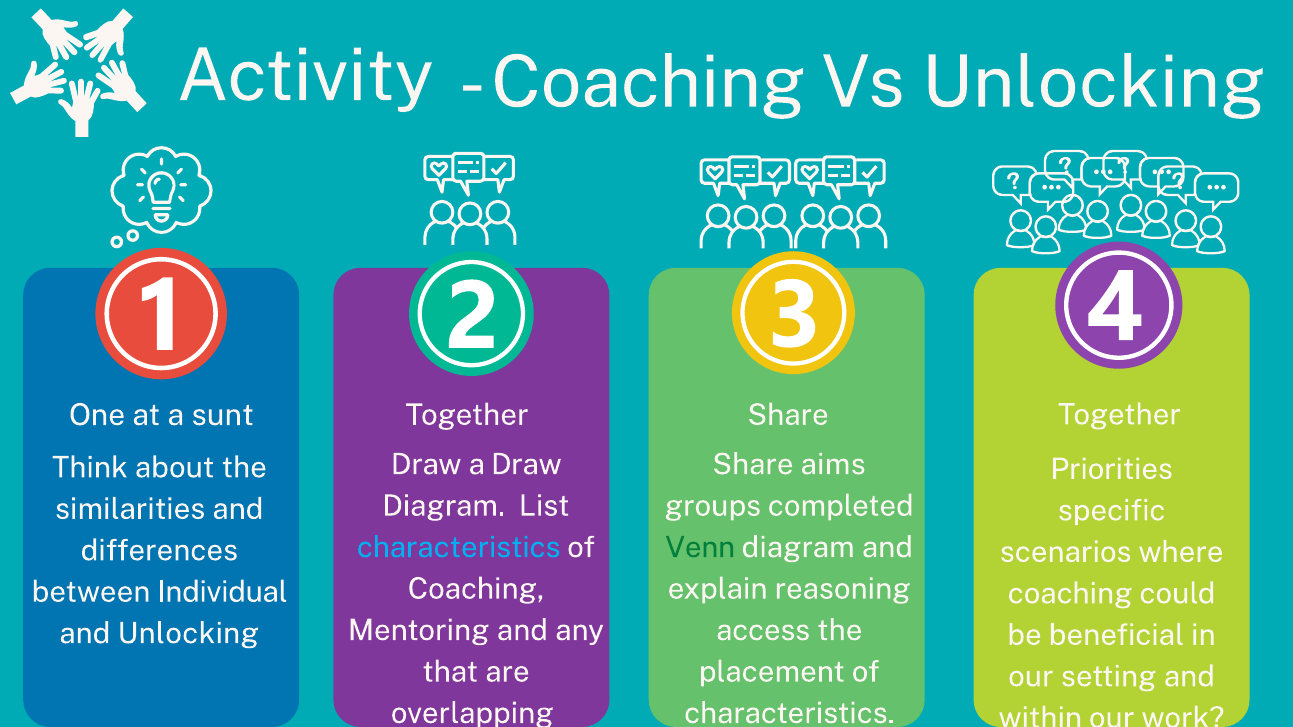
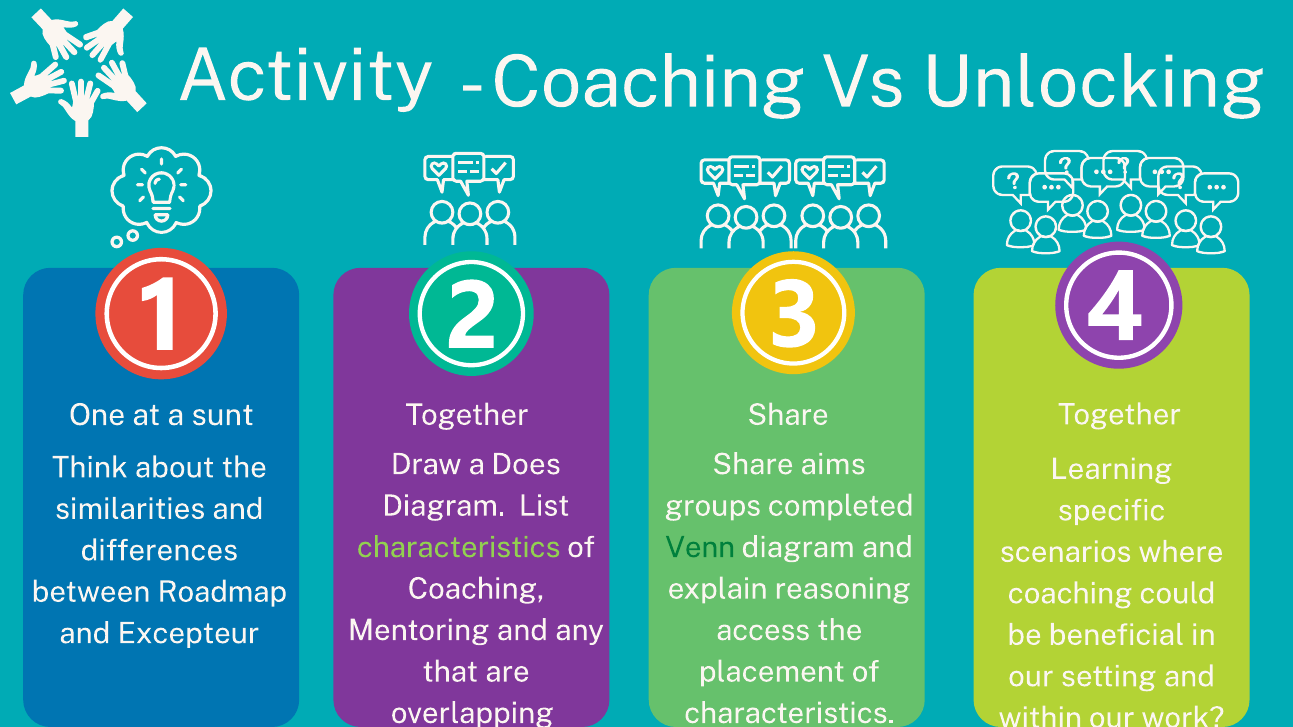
a Draw: Draw -> Does (526, 465)
Priorities: Priorities -> Learning (1111, 469)
characteristics colour: light blue -> light green (459, 548)
Individual: Individual -> Roadmap (222, 592)
and Unlocking: Unlocking -> Excepteur (188, 634)
